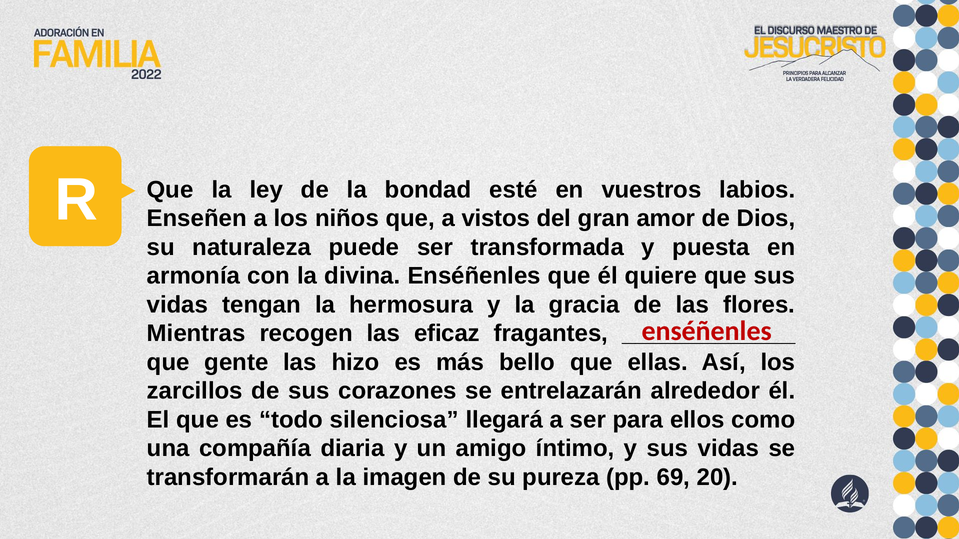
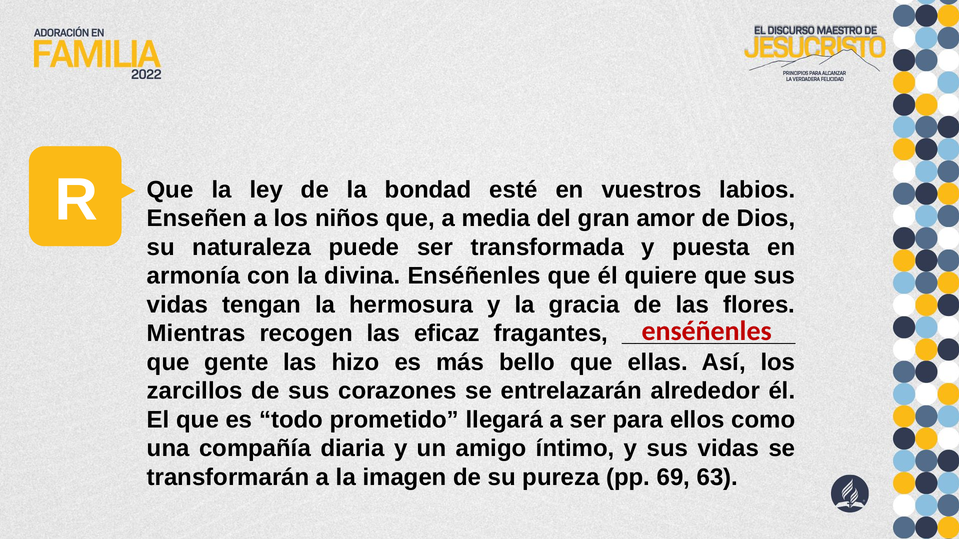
vistos: vistos -> media (496, 219)
silenciosa: silenciosa -> prometido (394, 420)
20: 20 -> 63 (717, 478)
